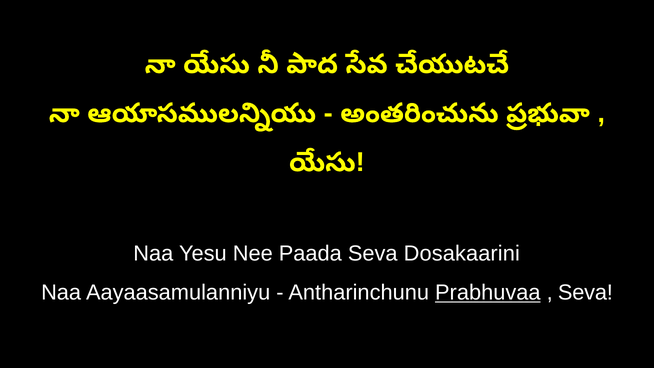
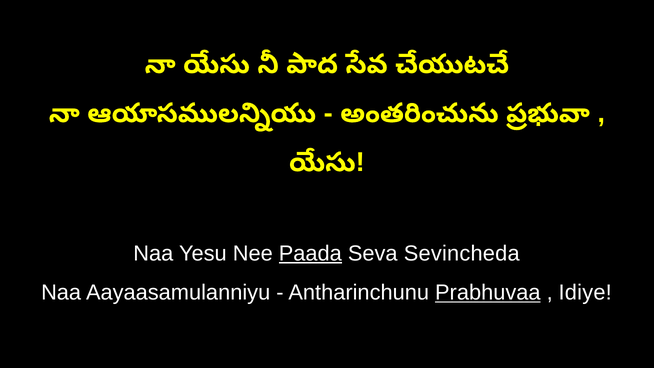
Paada underline: none -> present (310, 253)
Dosakaarini: Dosakaarini -> Sevincheda (462, 253)
Seva: Seva -> Idiye (585, 293)
